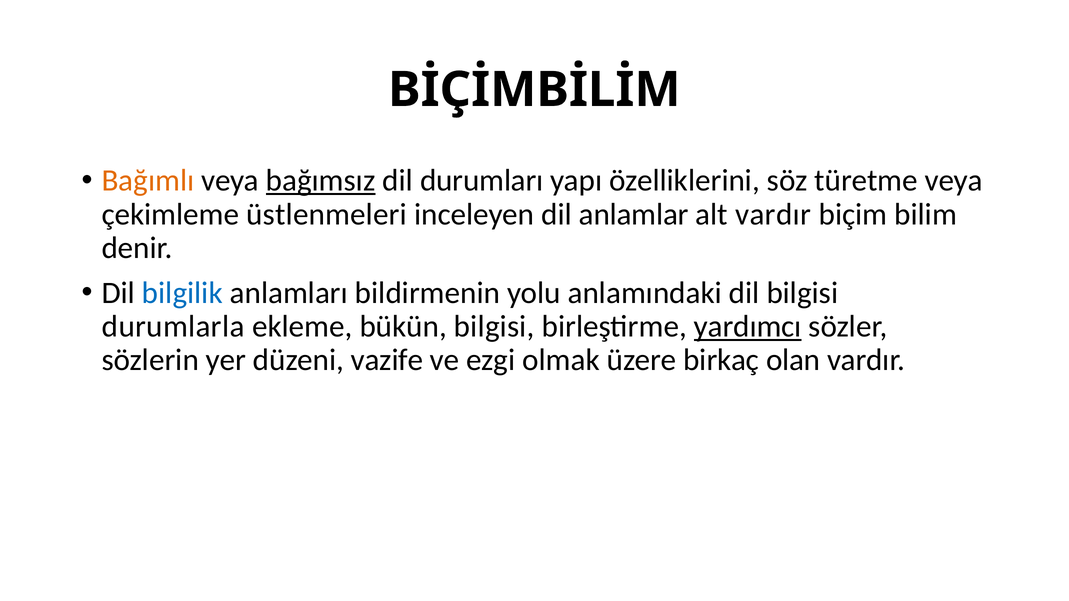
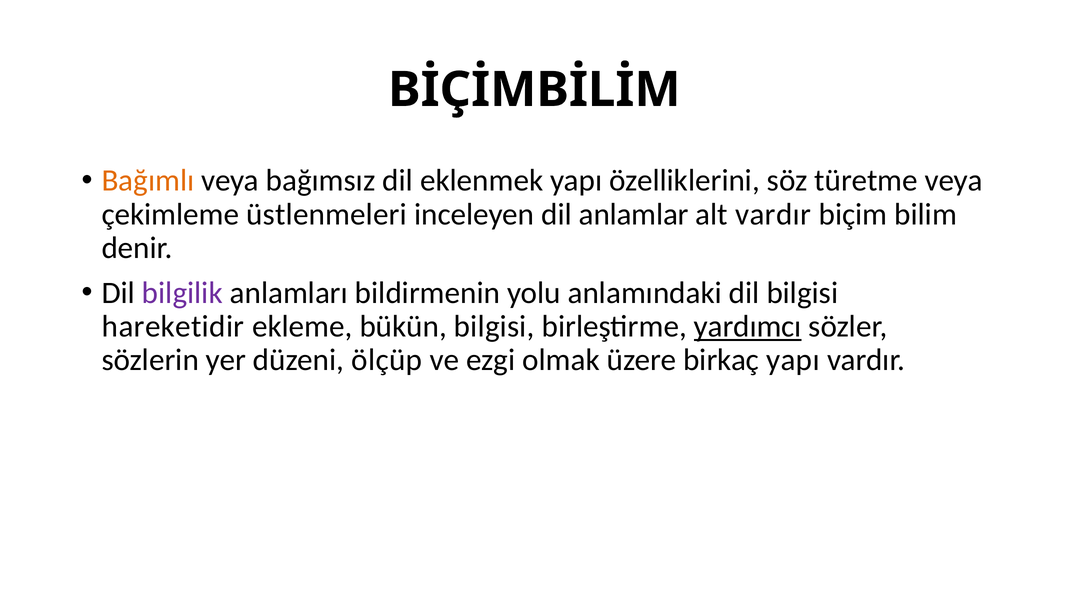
bağımsız underline: present -> none (321, 181)
durumları: durumları -> eklenmek (482, 181)
bilgilik colour: blue -> purple (182, 293)
durumlarla: durumlarla -> hareketidir (173, 327)
vazife: vazife -> ölçüp (387, 360)
birkaç olan: olan -> yapı (793, 360)
